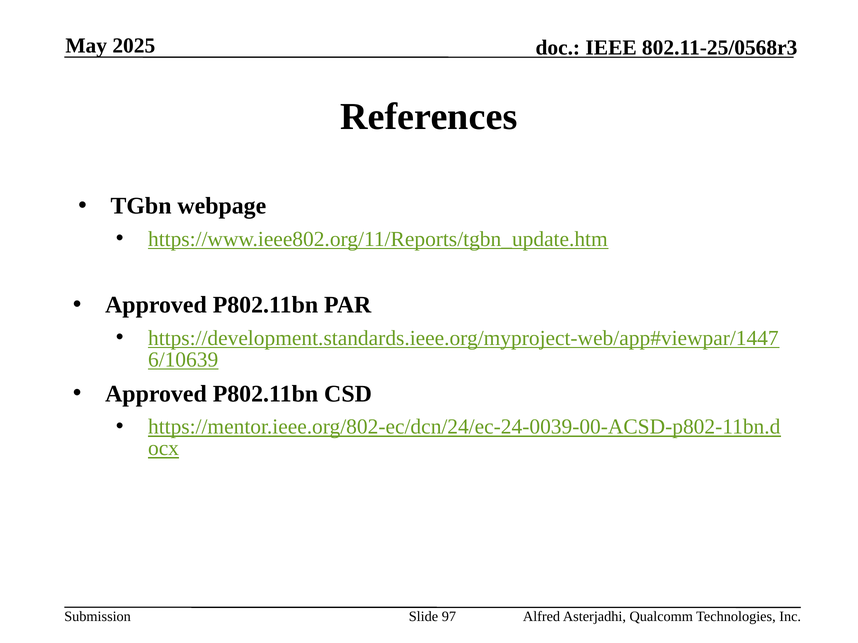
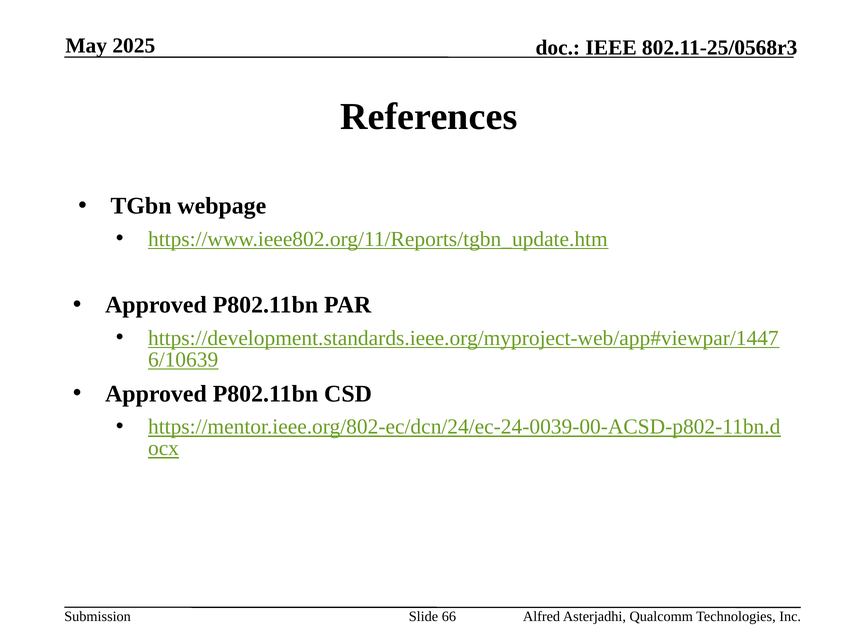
97: 97 -> 66 (449, 617)
